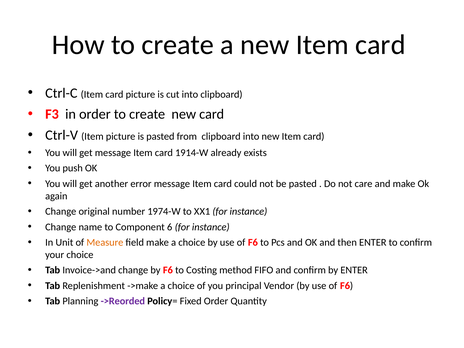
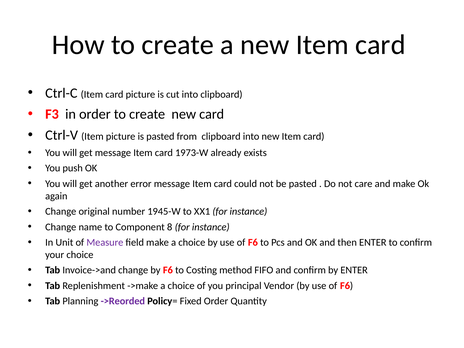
1914-W: 1914-W -> 1973-W (192, 153)
1974-W: 1974-W -> 1945-W (164, 212)
6: 6 -> 8 (170, 227)
Measure colour: orange -> purple (105, 242)
